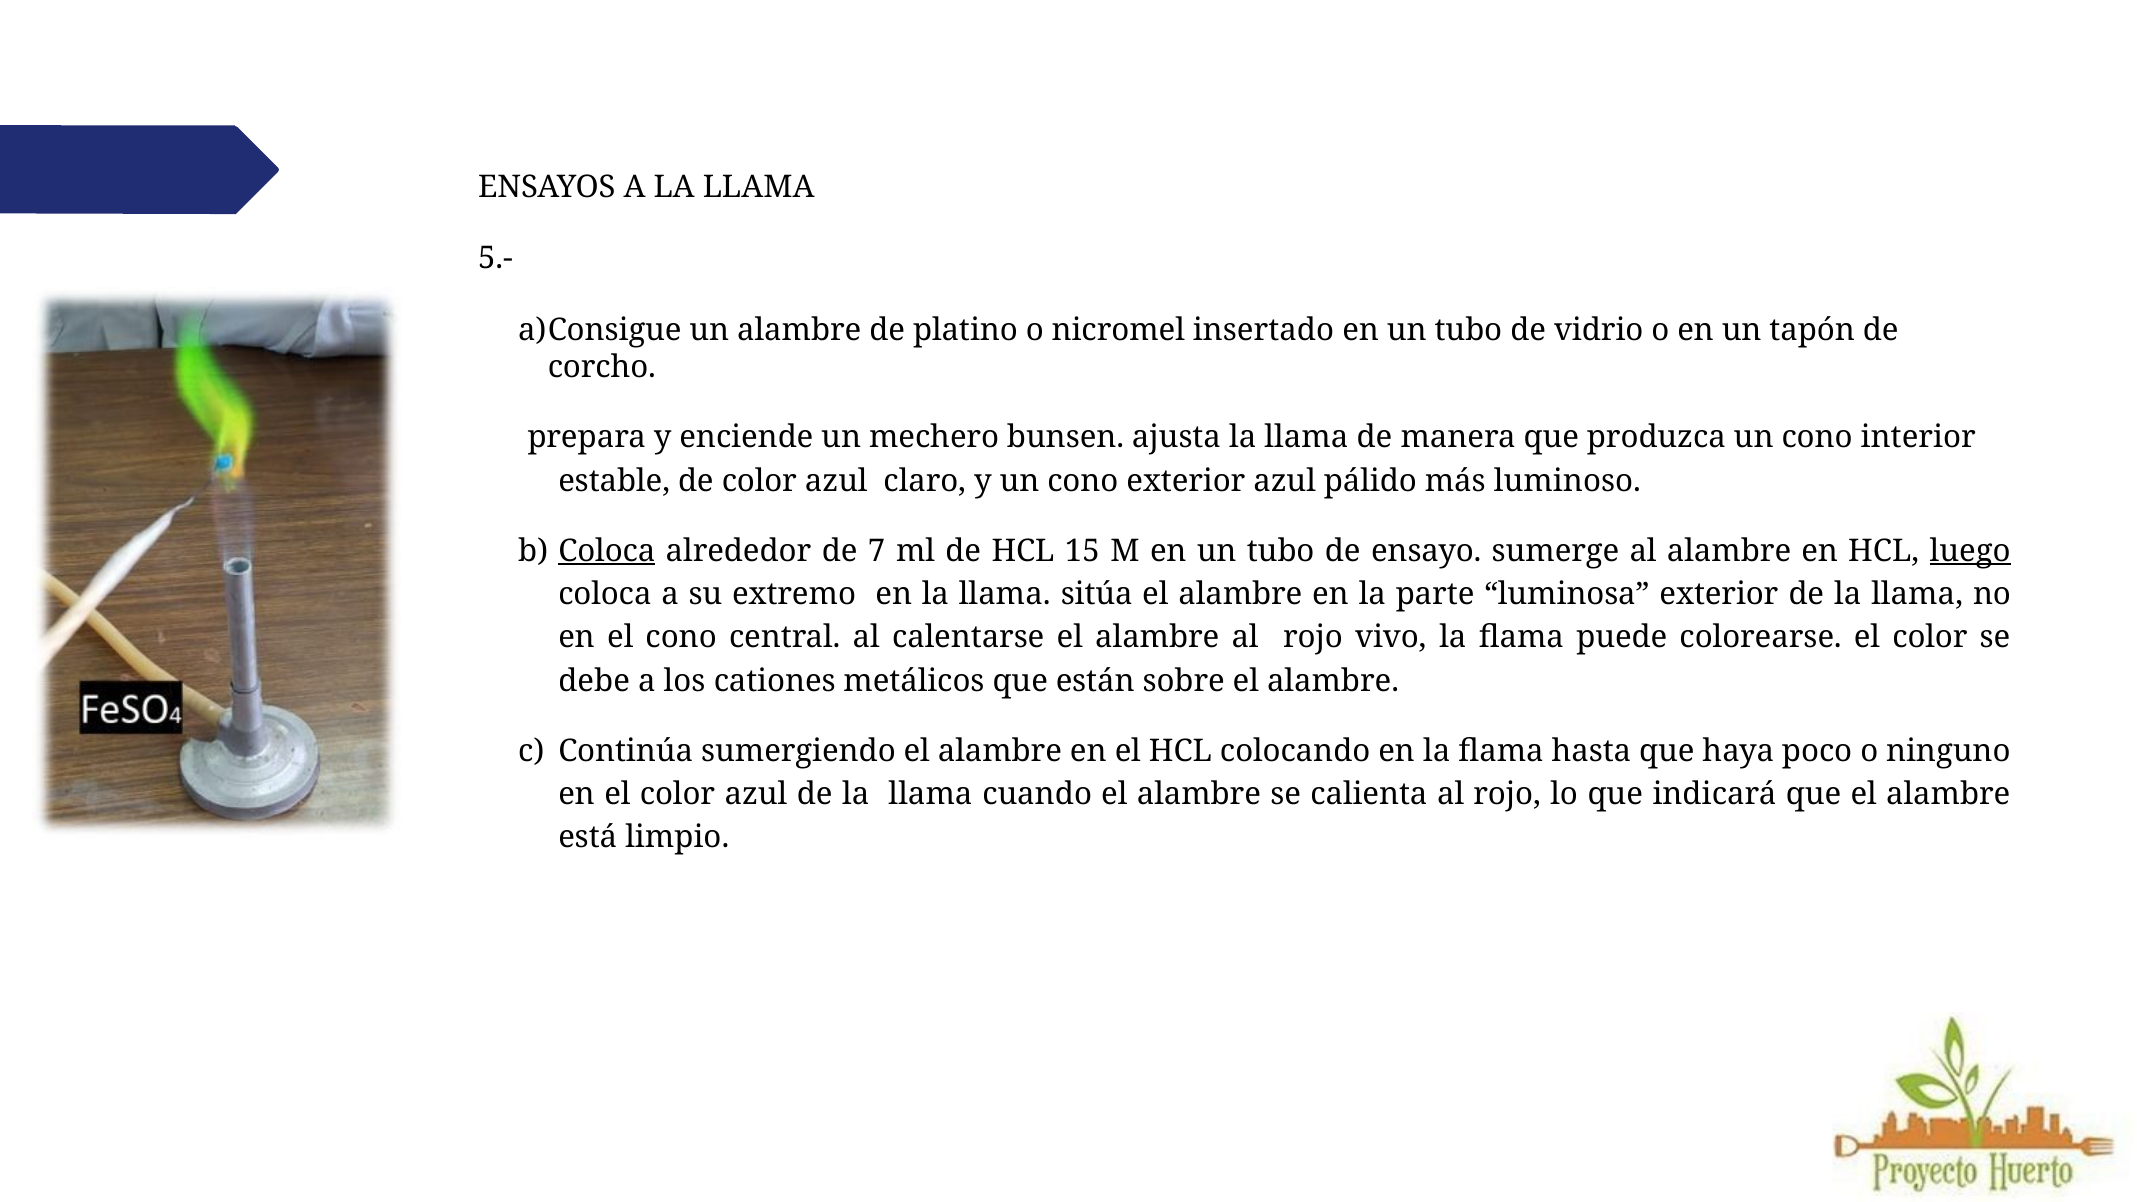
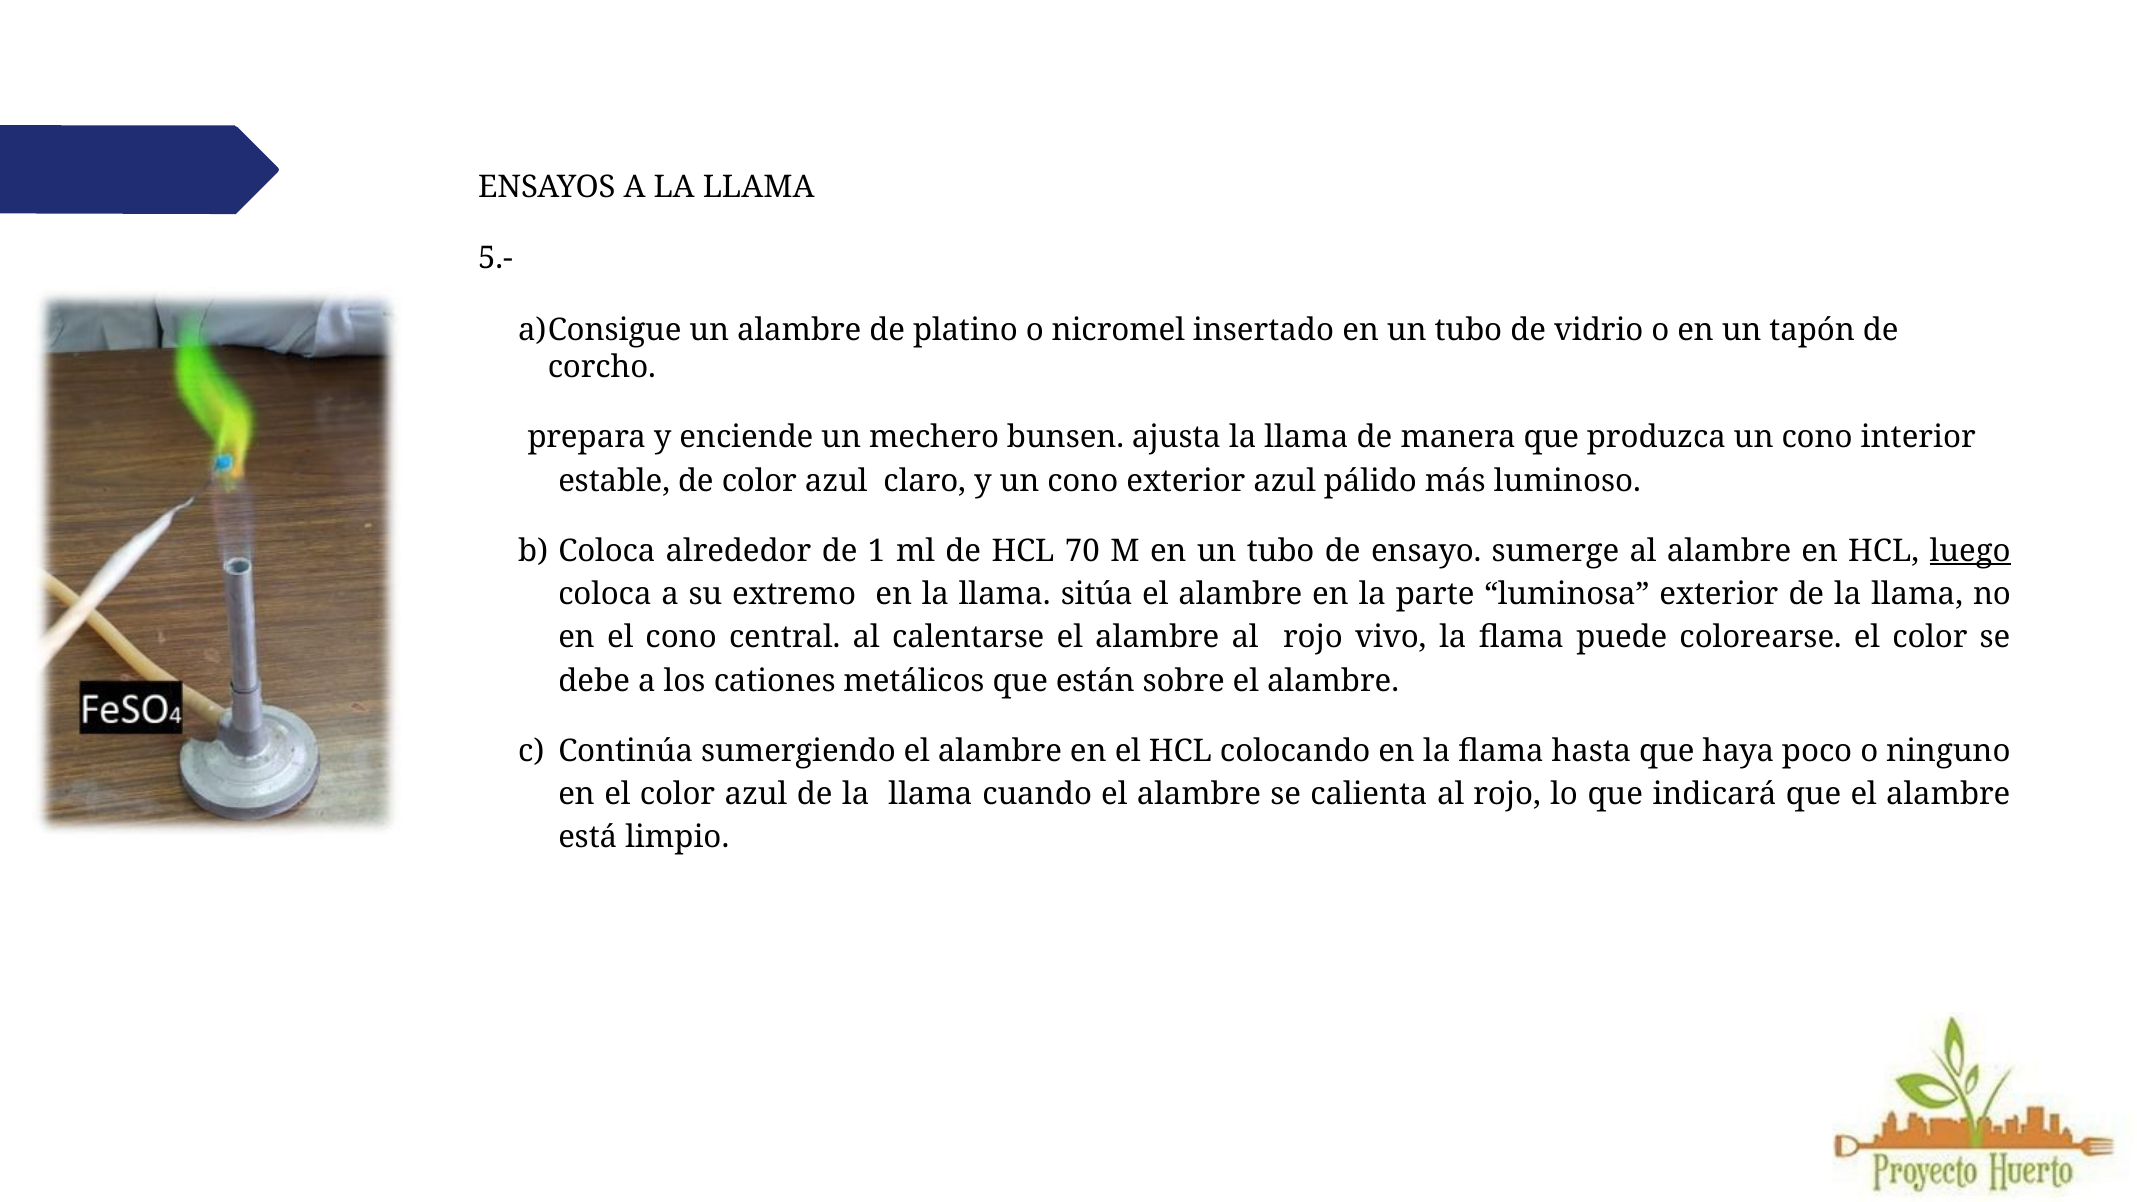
Coloca underline: present -> none (607, 551)
7: 7 -> 1 (877, 551)
15: 15 -> 70 (1082, 551)
